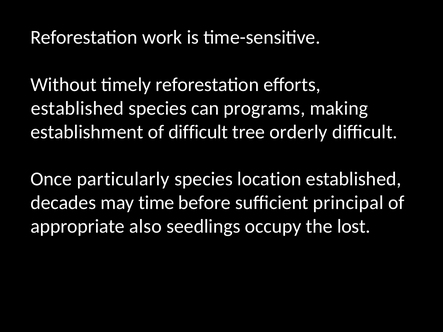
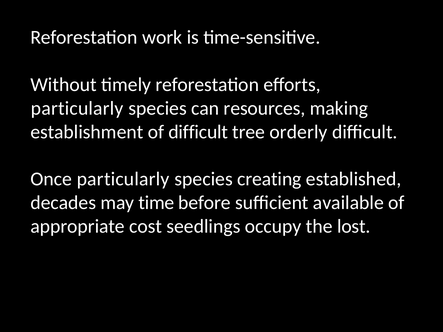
established: established -> particularly (77, 108)
programs: programs -> resources (264, 108)
location: location -> creating (269, 179)
principal: principal -> available (348, 203)
also: also -> cost (146, 227)
